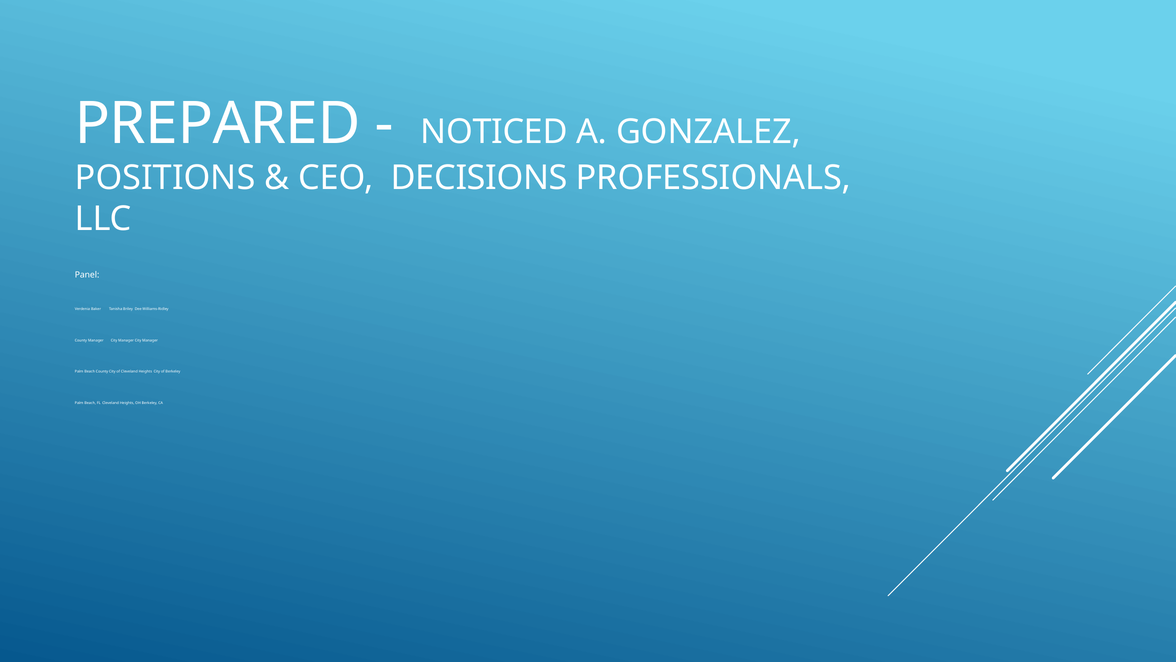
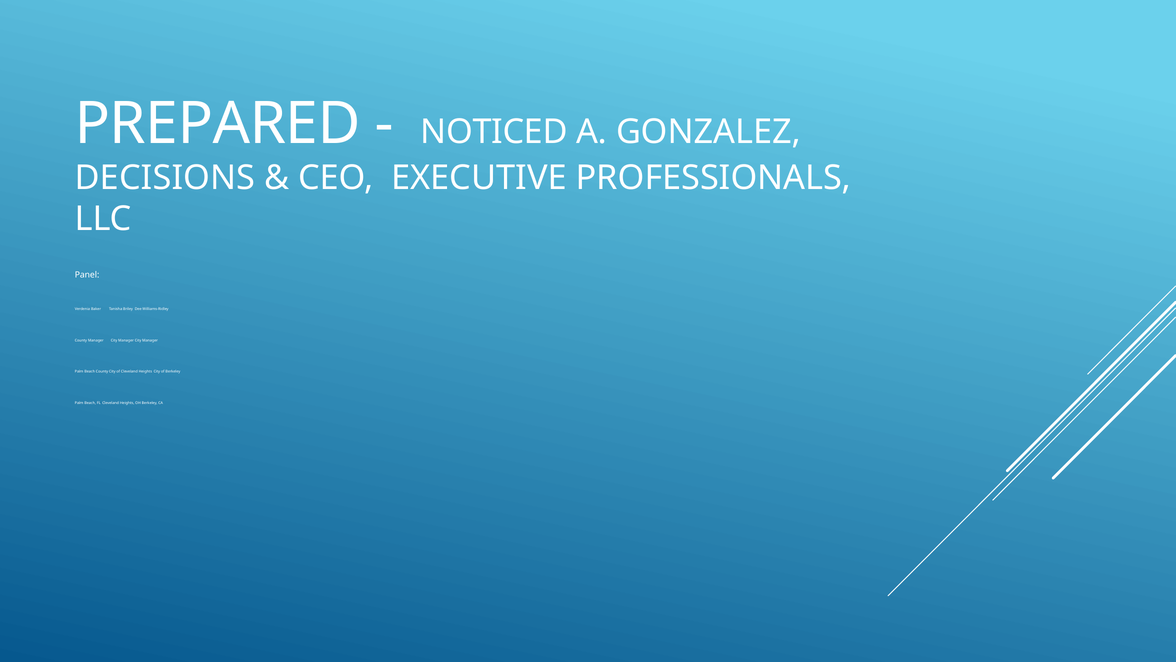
POSITIONS: POSITIONS -> DECISIONS (165, 178)
DECISIONS: DECISIONS -> EXECUTIVE (479, 178)
